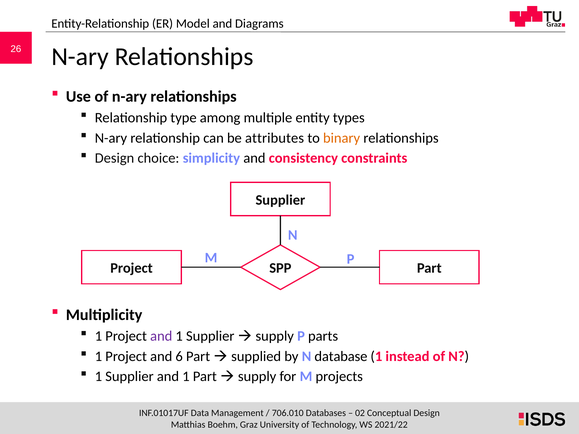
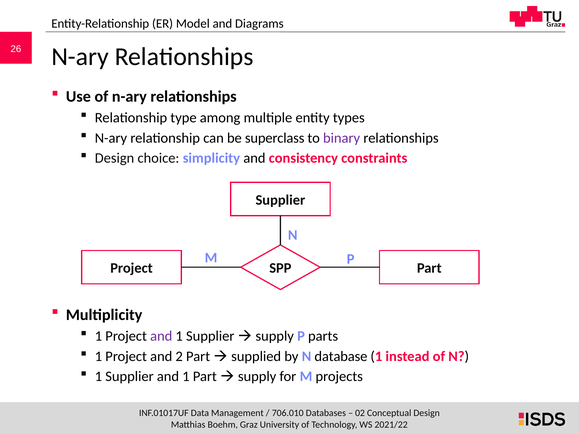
attributes: attributes -> superclass (275, 138)
binary colour: orange -> purple (342, 138)
6: 6 -> 2 (179, 356)
